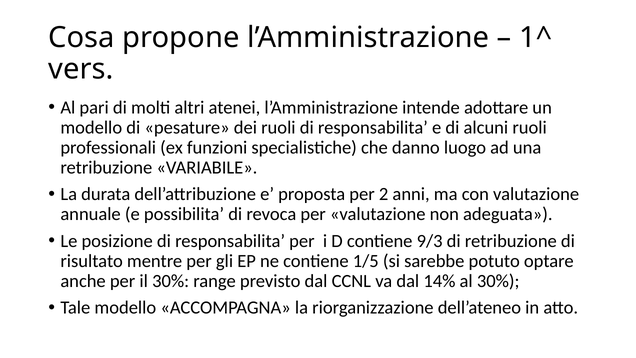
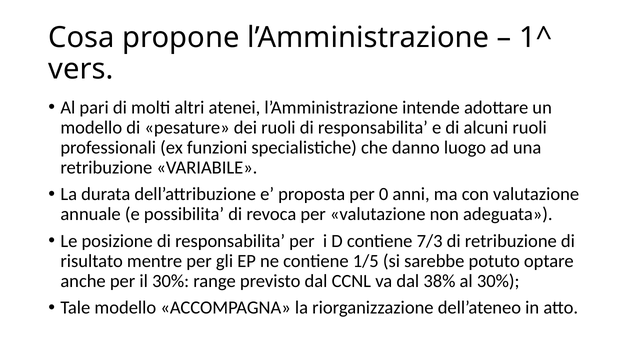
2: 2 -> 0 (384, 194)
9/3: 9/3 -> 7/3 (430, 241)
14%: 14% -> 38% (439, 281)
